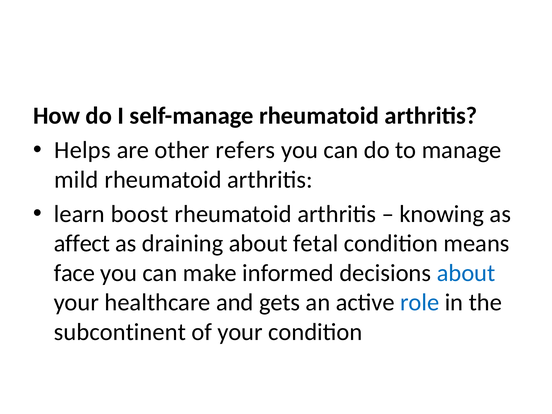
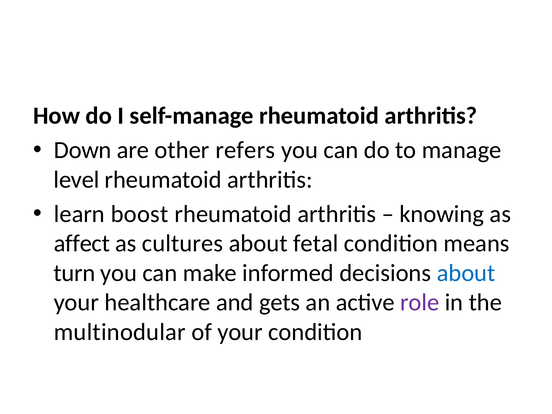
Helps: Helps -> Down (83, 150)
mild: mild -> level (77, 180)
draining: draining -> cultures (183, 244)
face: face -> turn (74, 273)
role colour: blue -> purple (420, 302)
subcontinent: subcontinent -> multinodular (120, 332)
